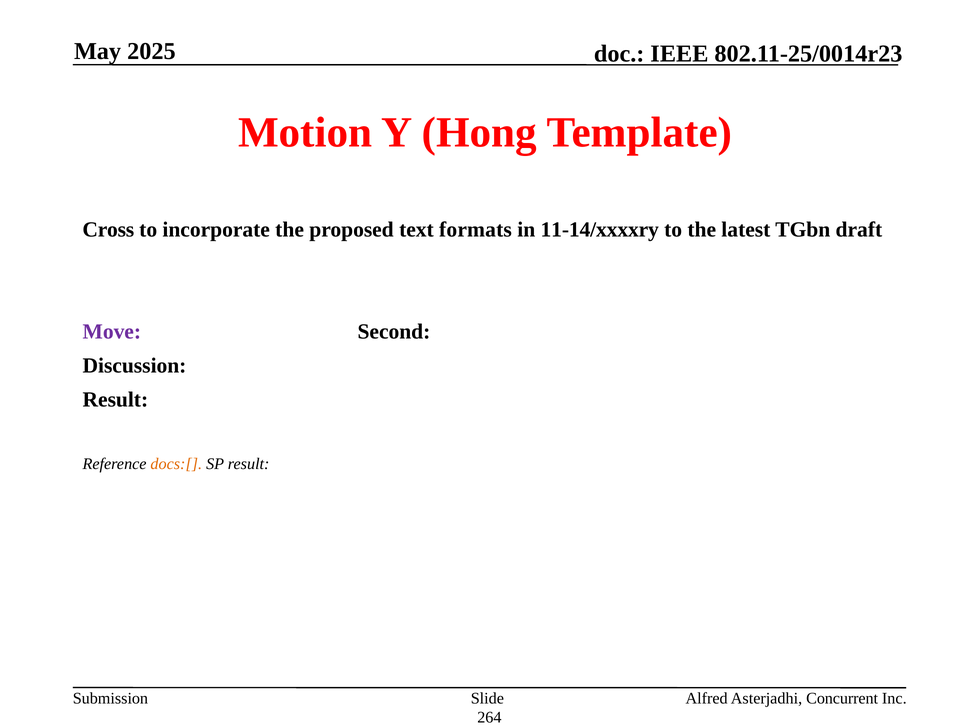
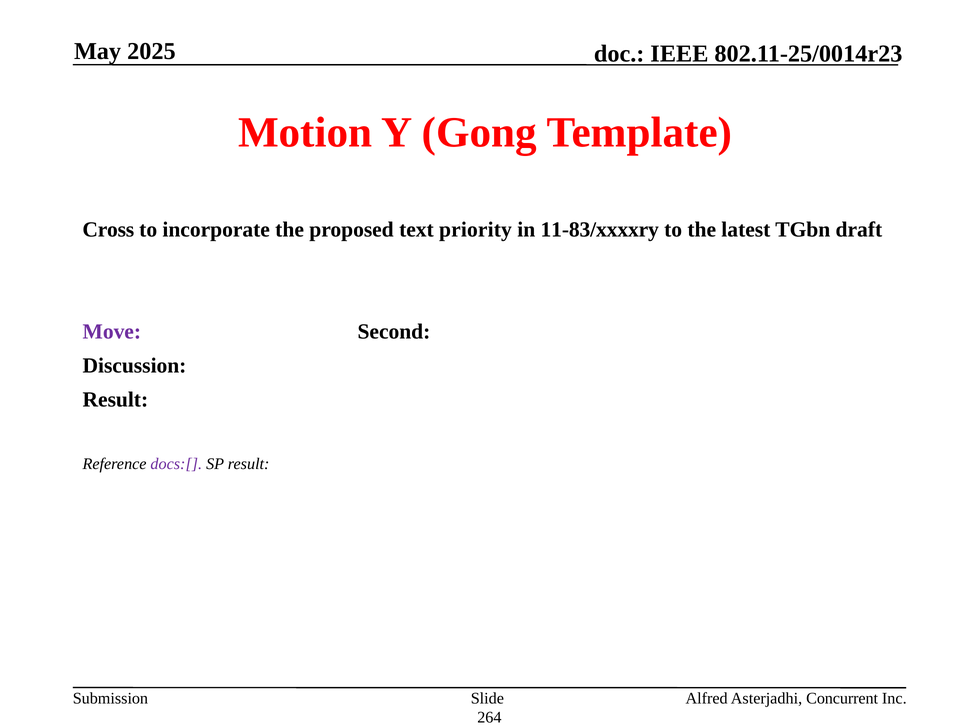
Hong: Hong -> Gong (479, 132)
formats: formats -> priority (475, 230)
11-14/xxxxry: 11-14/xxxxry -> 11-83/xxxxry (600, 230)
docs:[ colour: orange -> purple (176, 464)
